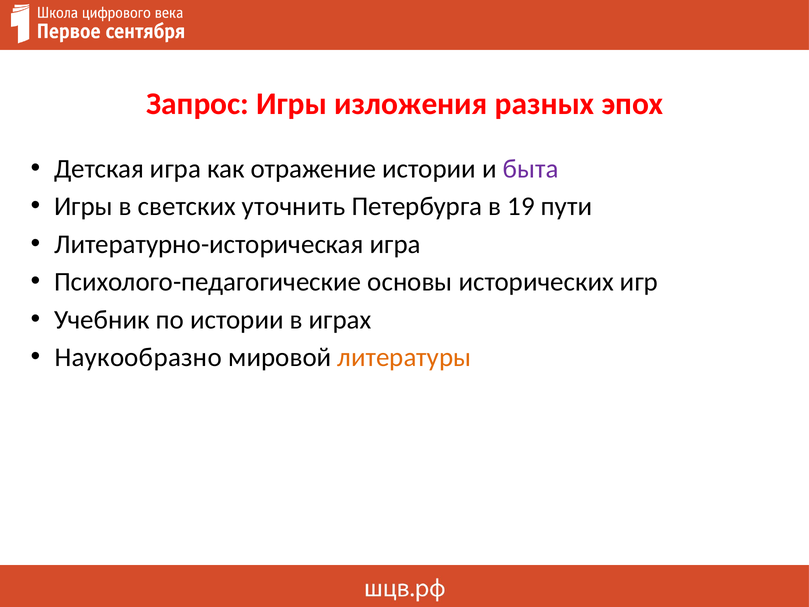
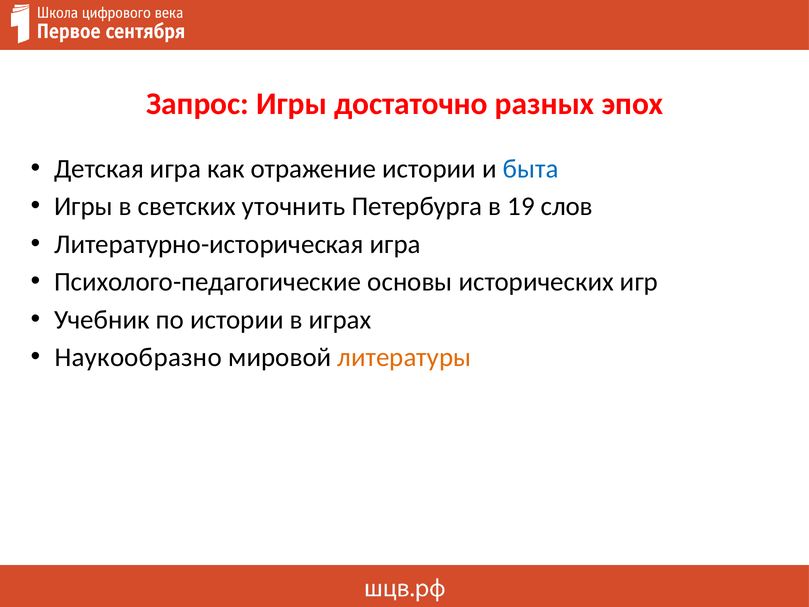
изложения: изложения -> достаточно (411, 104)
быта colour: purple -> blue (531, 169)
пути: пути -> слов (567, 206)
